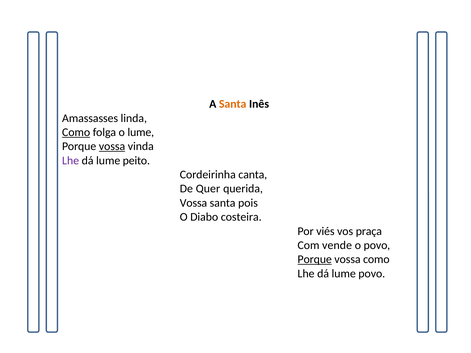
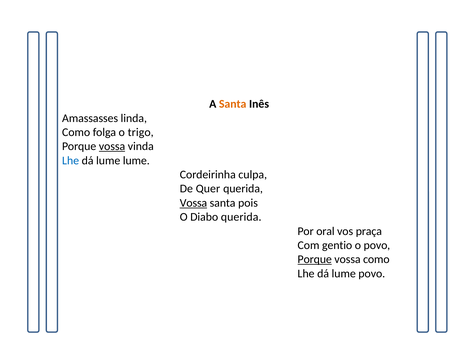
Como underline: present -> none (76, 132)
o lume: lume -> trigo (141, 132)
Lhe colour: purple -> blue (71, 161)
lume peito: peito -> lume (136, 161)
canta: canta -> culpa (253, 175)
Vossa underline: none -> present (193, 203)
Diabo costeira: costeira -> querida (241, 217)
viés: viés -> oral (325, 231)
vende: vende -> gentio (337, 245)
